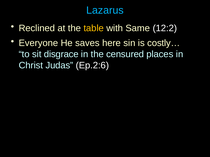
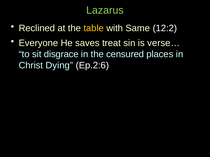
Lazarus colour: light blue -> light green (105, 10)
here: here -> treat (112, 43)
costly…: costly… -> verse… (164, 43)
Judas: Judas -> Dying (59, 66)
